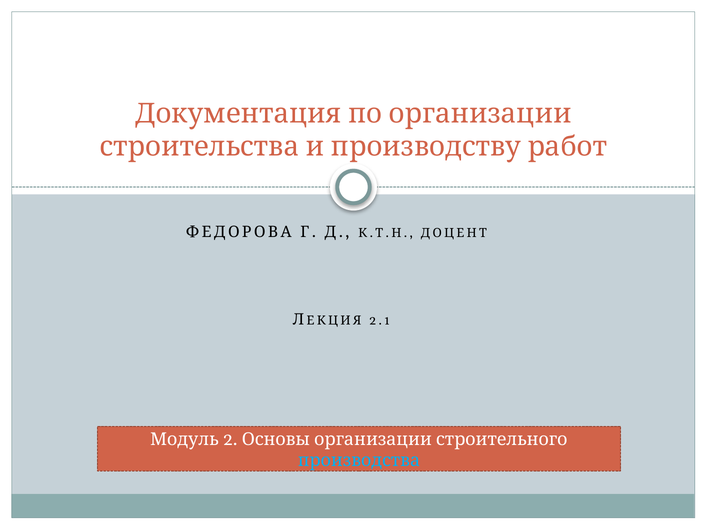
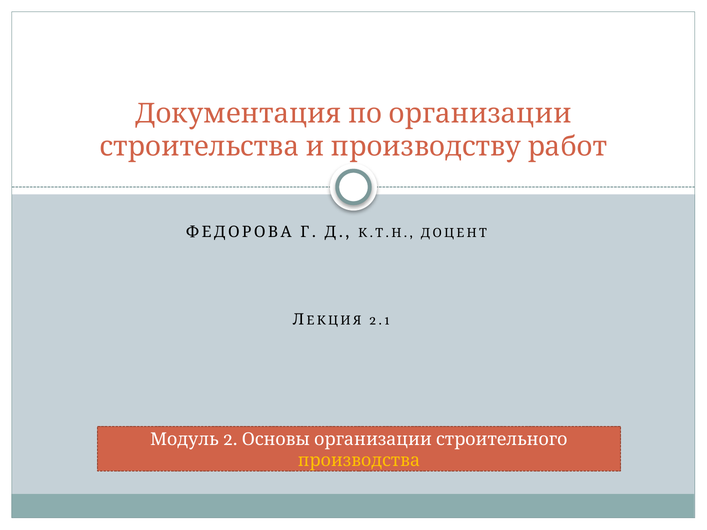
производства colour: light blue -> yellow (359, 461)
